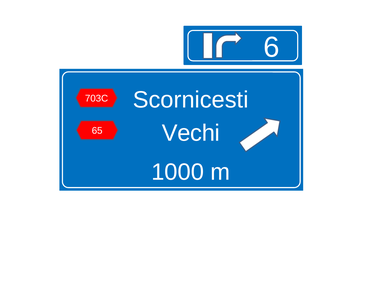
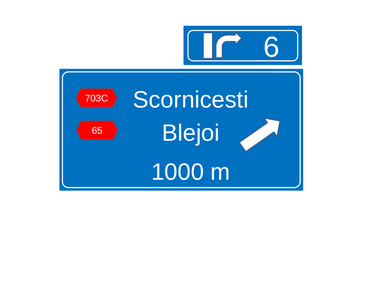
Vechi: Vechi -> Blejoi (191, 133)
